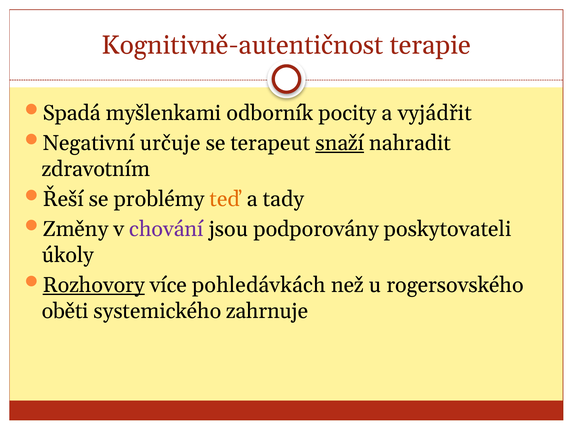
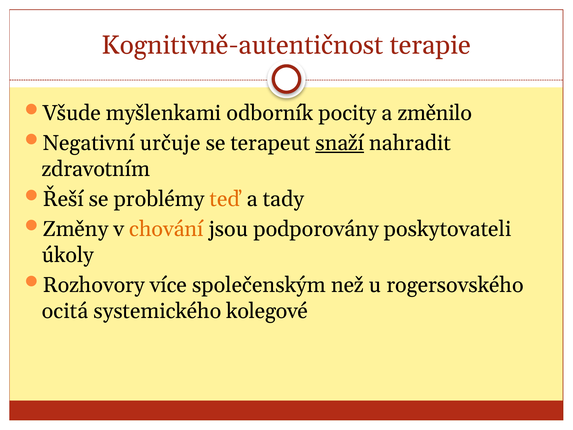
Spadá: Spadá -> Všude (72, 113)
vyjádřit: vyjádřit -> změnilo (435, 113)
chování colour: purple -> orange (166, 229)
Rozhovory underline: present -> none (94, 285)
pohledávkách: pohledávkách -> společenským (259, 285)
oběti: oběti -> ocitá (65, 311)
zahrnuje: zahrnuje -> kolegové (267, 311)
